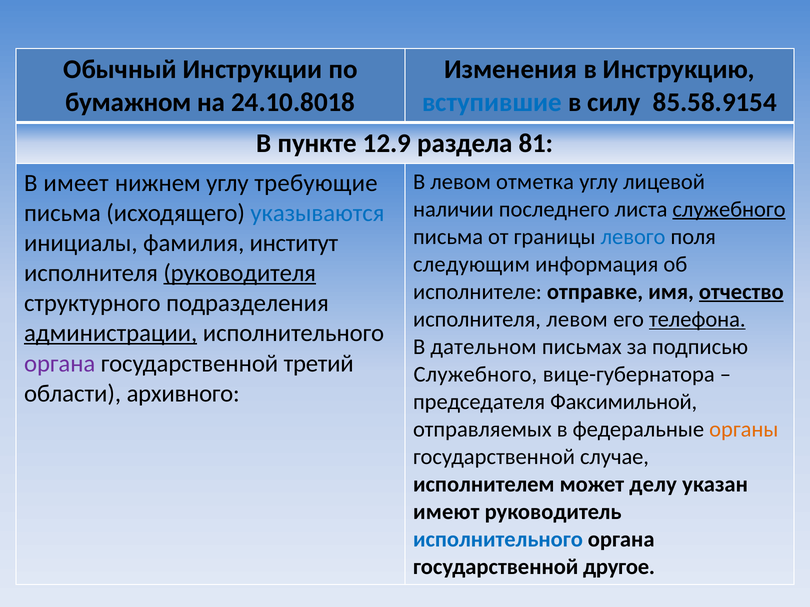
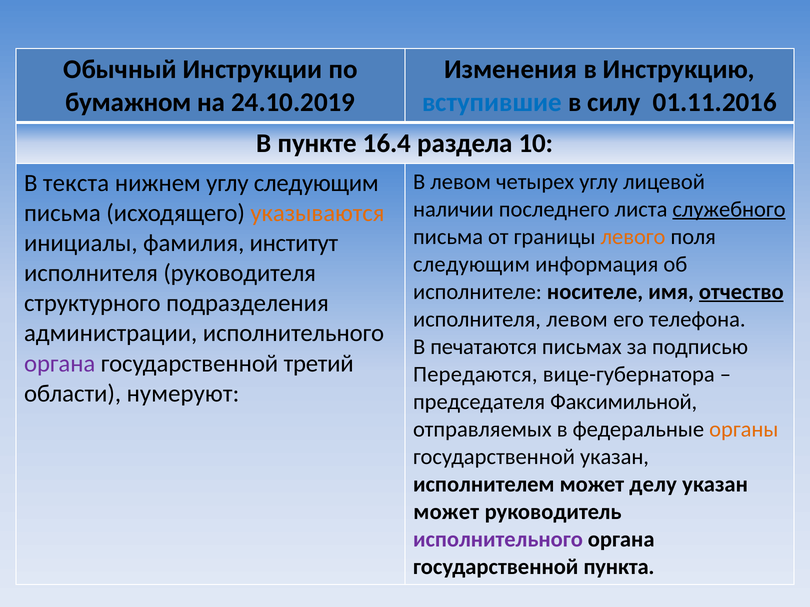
24.10.8018: 24.10.8018 -> 24.10.2019 (293, 102)
85.58.9154: 85.58.9154 -> 01.11.2016 (715, 102)
12.9: 12.9 -> 16.4 (387, 143)
81: 81 -> 10 (536, 143)
отметка: отметка -> четырех (535, 182)
имеет: имеет -> текста (76, 183)
углу требующие: требующие -> следующим (316, 183)
указываются colour: blue -> orange (317, 213)
левого colour: blue -> orange (633, 237)
руководителя underline: present -> none (240, 273)
отправке: отправке -> носителе (595, 292)
телефона underline: present -> none (697, 320)
администрации underline: present -> none (111, 334)
дательном: дательном -> печатаются (484, 347)
Служебного: Служебного -> Передаются (475, 375)
архивного: архивного -> нумеруют (183, 394)
государственной случае: случае -> указан (615, 457)
имеют: имеют -> может (446, 512)
исполнительного colour: blue -> purple (498, 540)
другое: другое -> пункта (619, 568)
